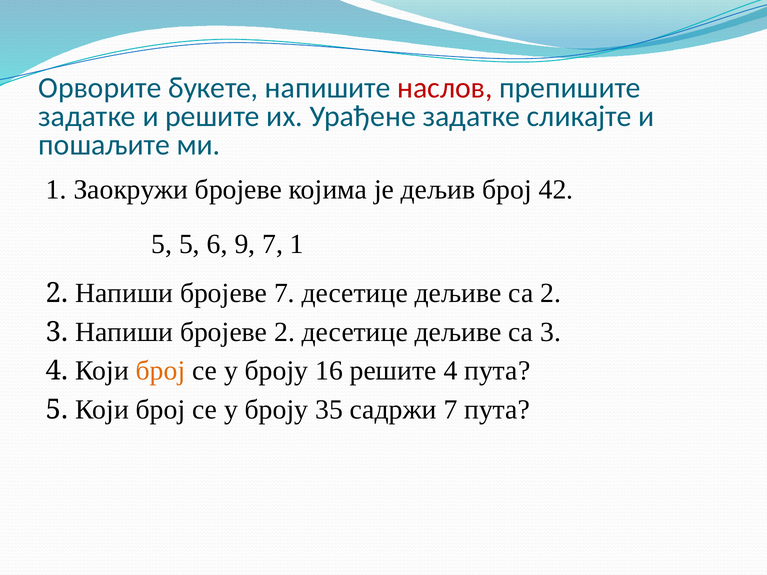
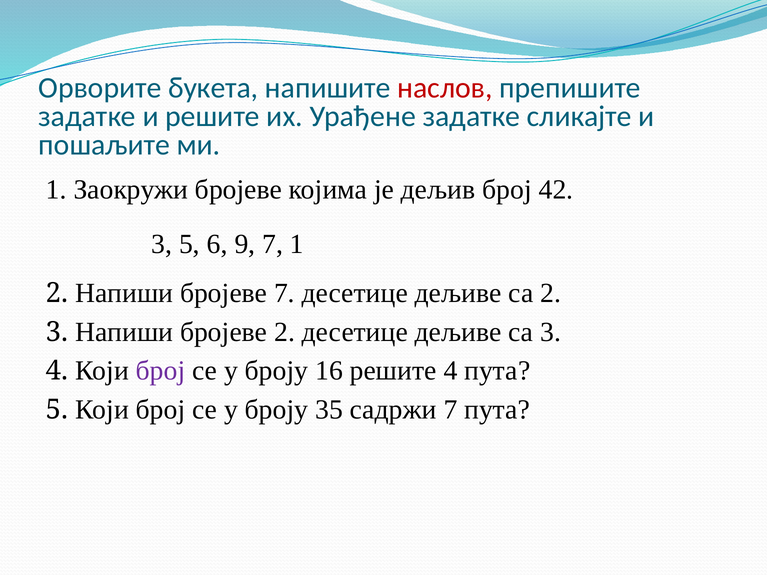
букете: букете -> букета (213, 88)
5: 5 -> 3 (162, 244)
број colour: orange -> purple (161, 371)
